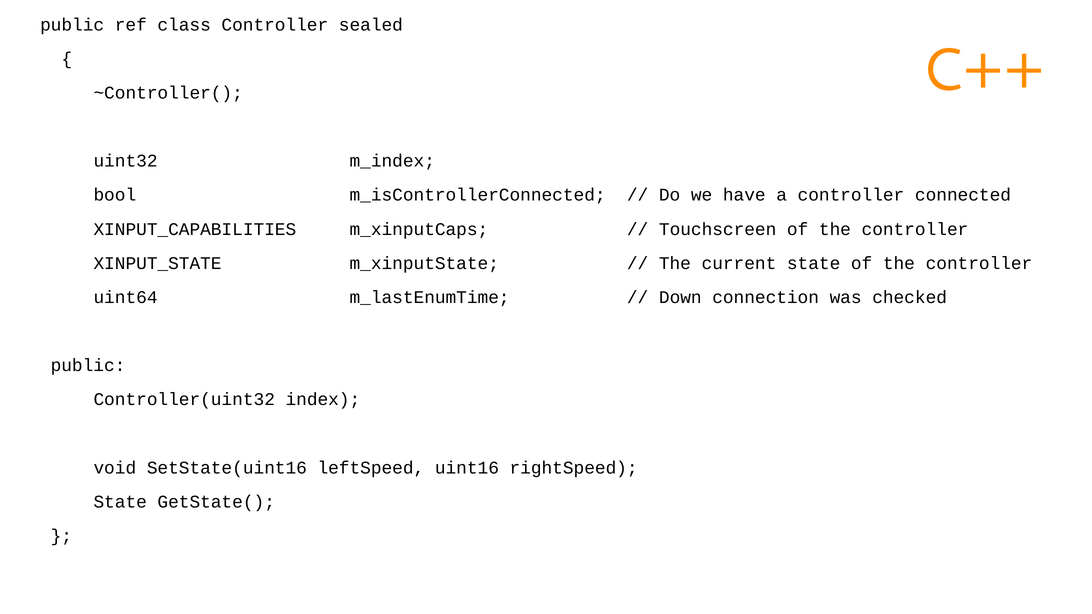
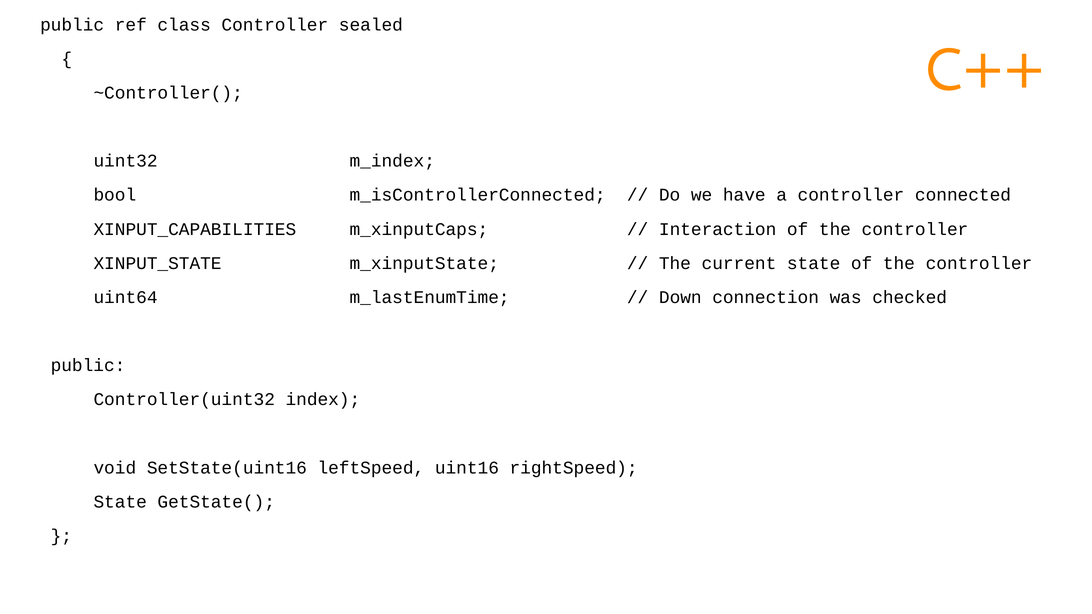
Touchscreen: Touchscreen -> Interaction (718, 229)
